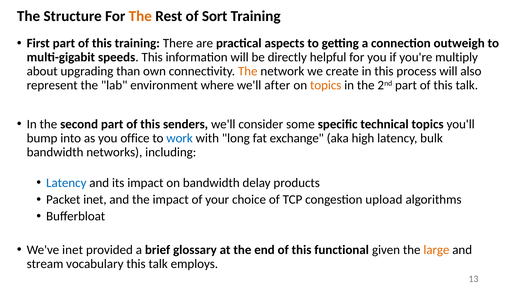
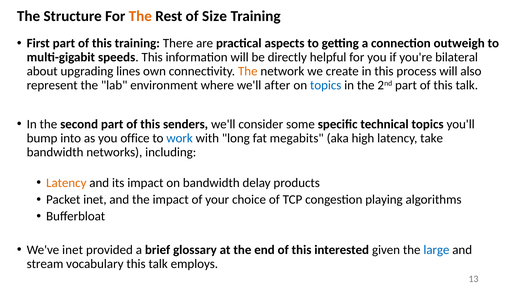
Sort: Sort -> Size (215, 16)
multiply: multiply -> bilateral (457, 57)
than: than -> lines (128, 71)
topics colour: orange -> blue (326, 85)
exchange: exchange -> megabits (297, 138)
bulk: bulk -> take (432, 138)
Latency colour: blue -> orange (66, 182)
upload: upload -> playing (384, 199)
functional: functional -> interested (342, 249)
large colour: orange -> blue (436, 249)
